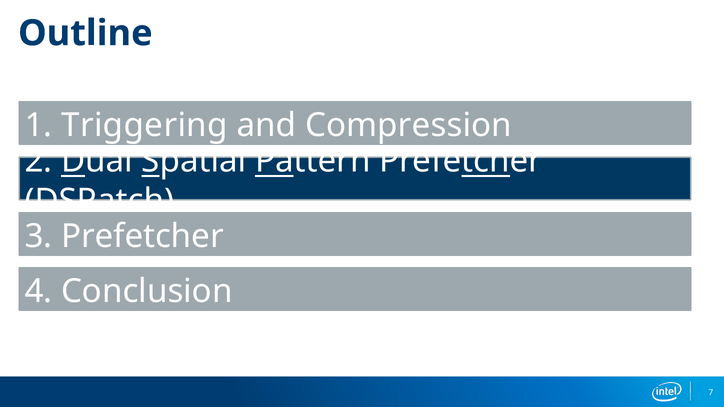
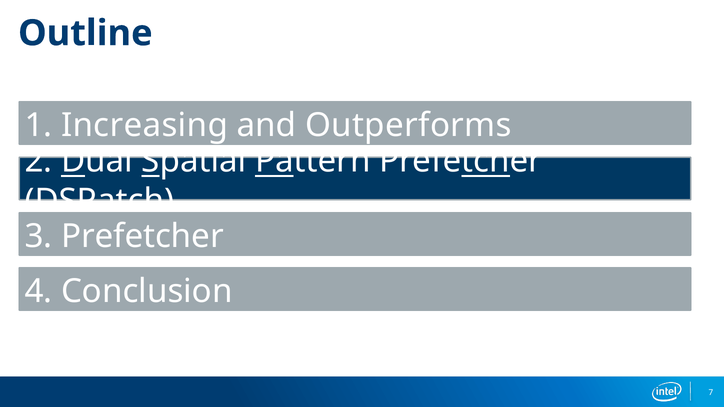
Triggering: Triggering -> Increasing (144, 125)
Compression: Compression -> Outperforms (408, 125)
